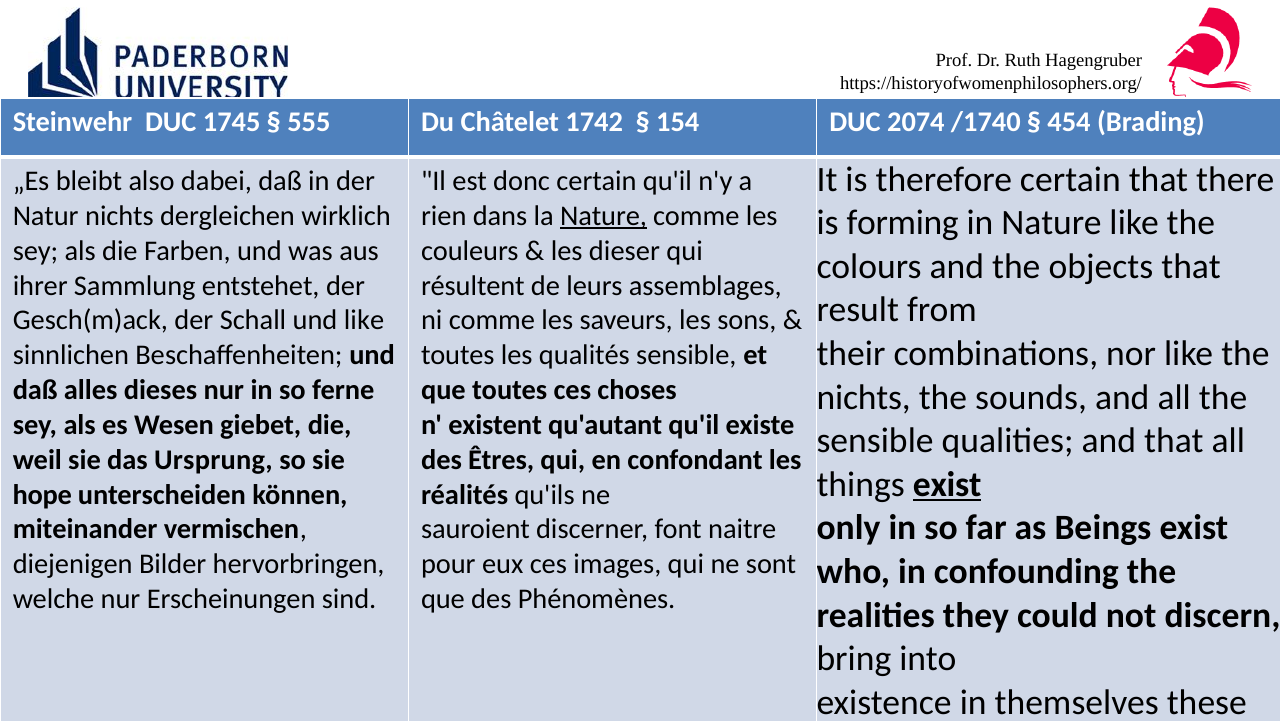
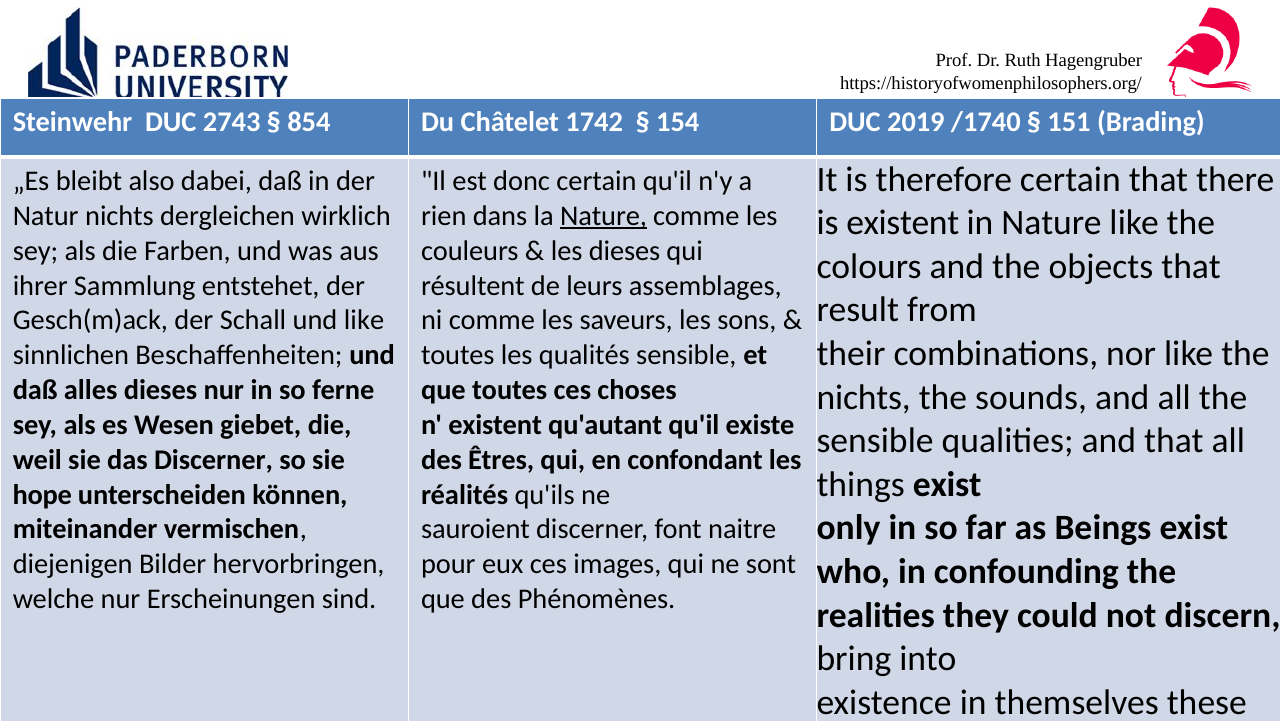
1745: 1745 -> 2743 (232, 122)
555: 555 -> 854 (309, 122)
2074: 2074 -> 2019 (916, 122)
454: 454 -> 151 (1069, 122)
is forming: forming -> existent (903, 223)
les dieser: dieser -> dieses (625, 251)
das Ursprung: Ursprung -> Discerner (214, 460)
exist underline: present -> none (947, 484)
